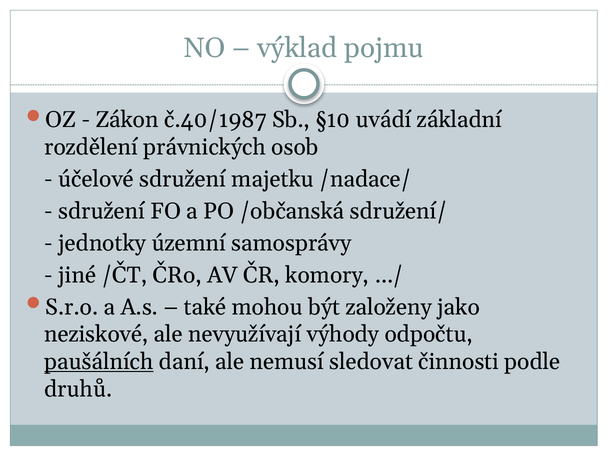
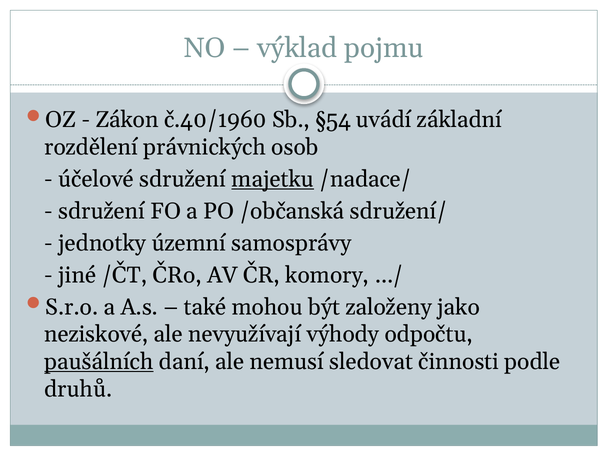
č.40/1987: č.40/1987 -> č.40/1960 (216, 120)
§10: §10 -> §54 (333, 120)
majetku underline: none -> present (273, 179)
